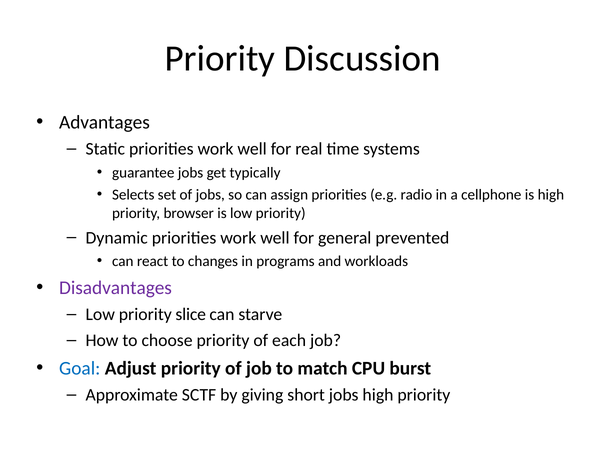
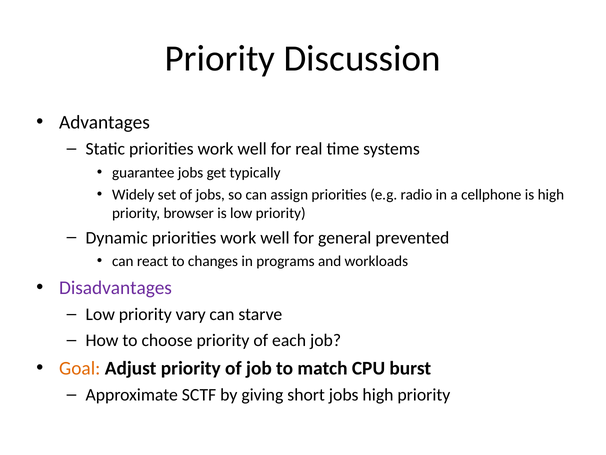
Selects: Selects -> Widely (133, 195)
slice: slice -> vary (191, 314)
Goal colour: blue -> orange (80, 368)
